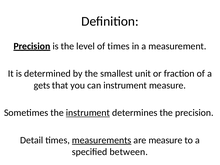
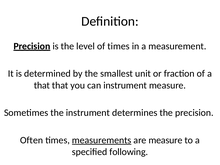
gets: gets -> that (42, 85)
instrument underline: present -> none (88, 113)
Detail: Detail -> Often (32, 140)
between: between -> following (129, 152)
